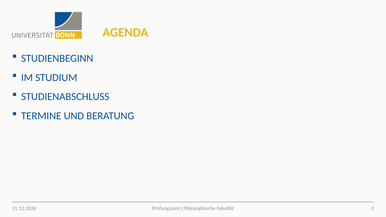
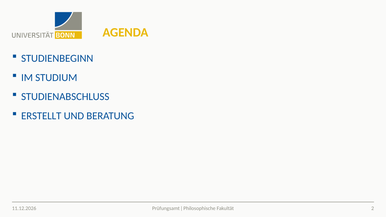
TERMINE: TERMINE -> ERSTELLT (41, 116)
